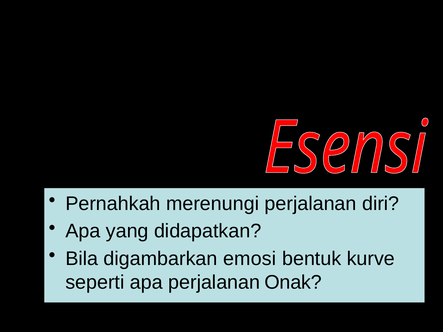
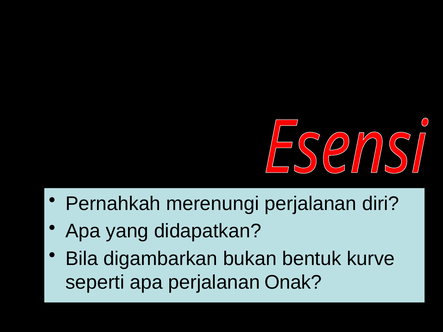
emosi: emosi -> bukan (250, 259)
